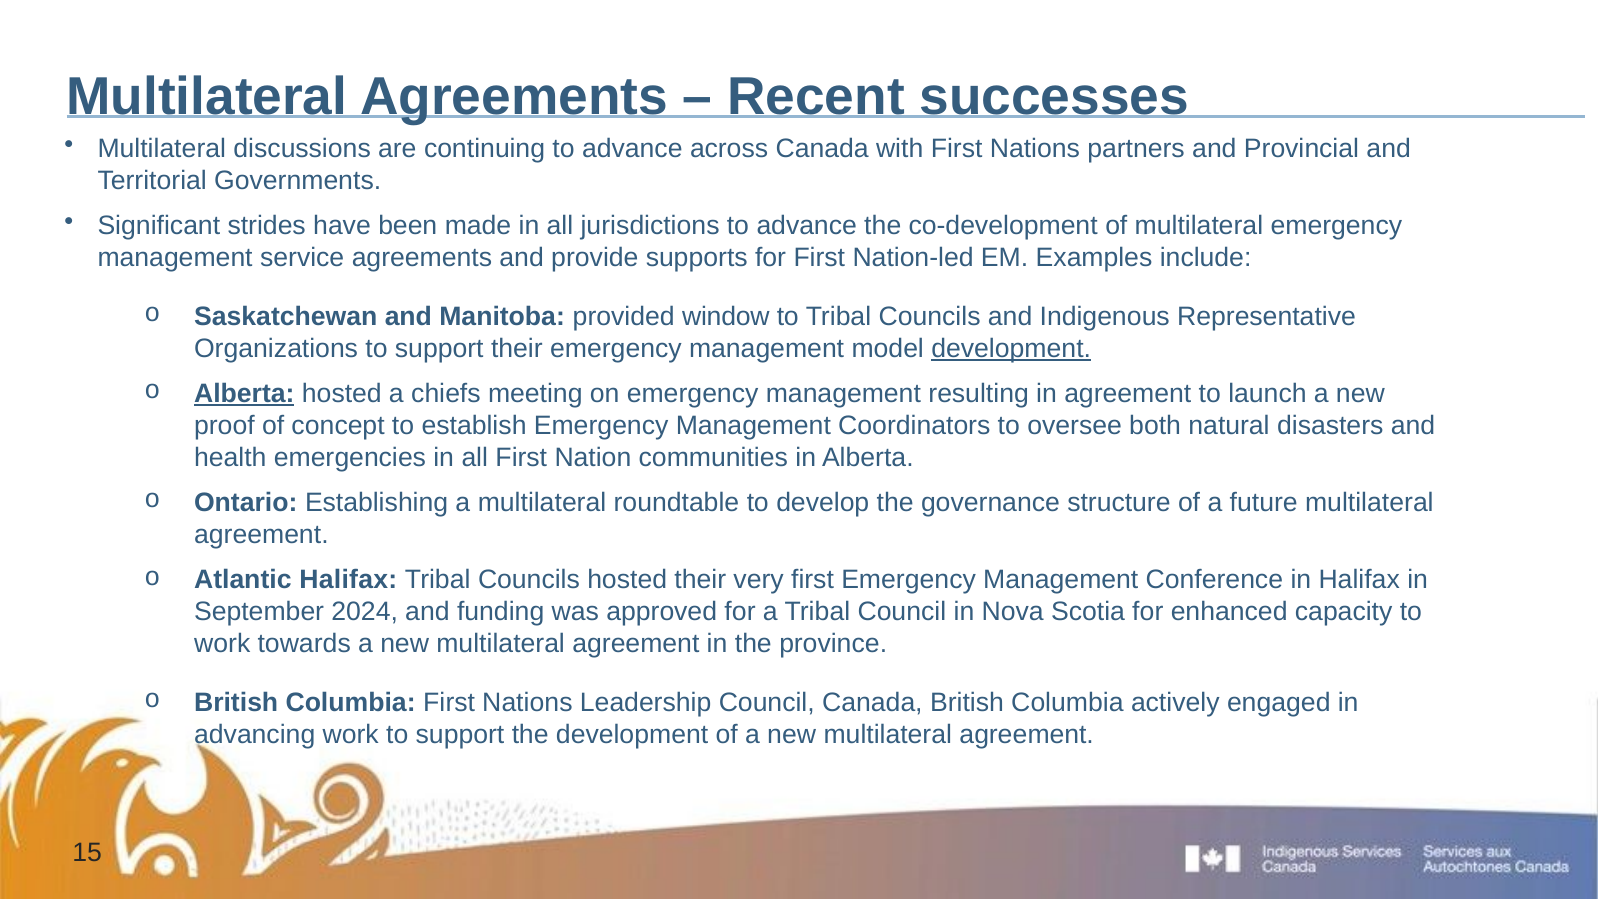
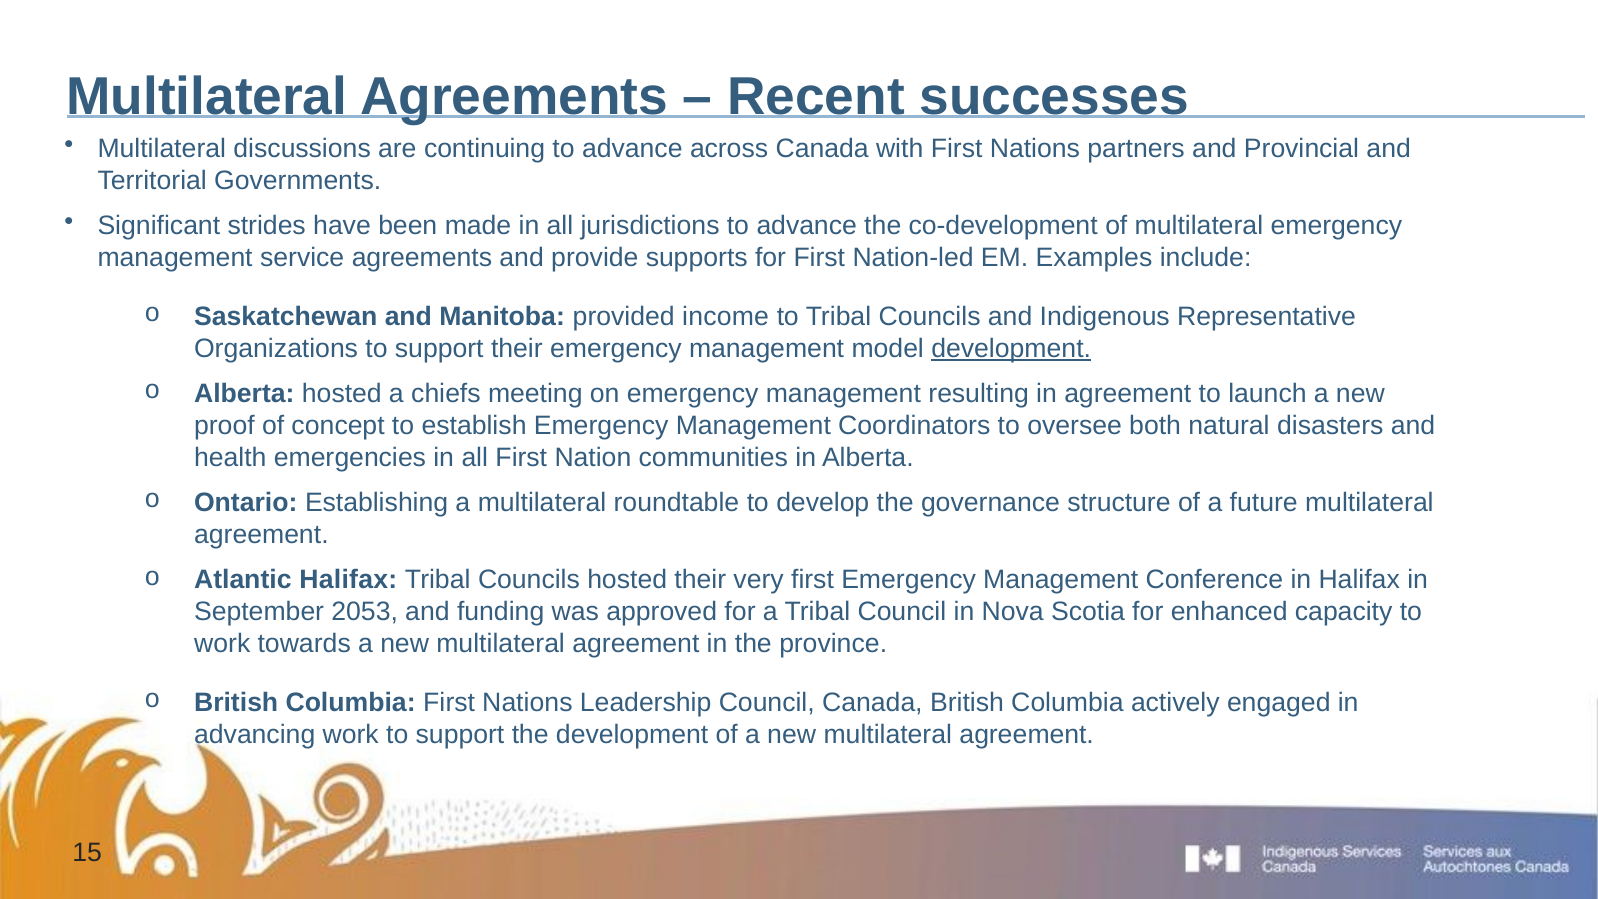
window: window -> income (726, 316)
Alberta underline: present -> none (244, 394)
2024: 2024 -> 2053 (365, 612)
